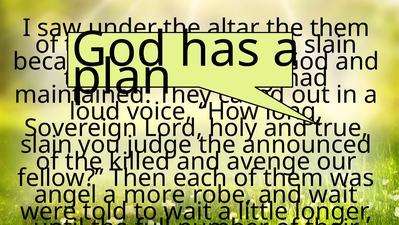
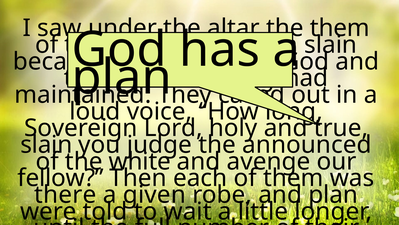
the killed: killed -> white (140, 161)
angel: angel -> there (65, 194)
more: more -> given (154, 194)
and wait: wait -> plan (333, 194)
